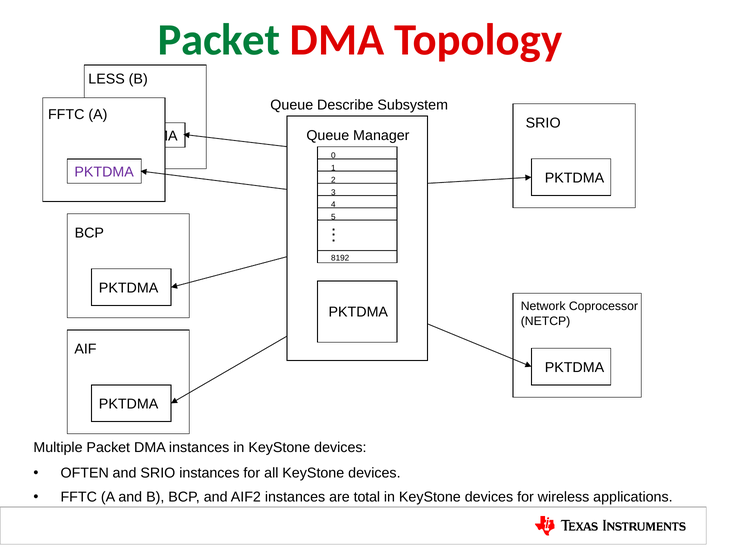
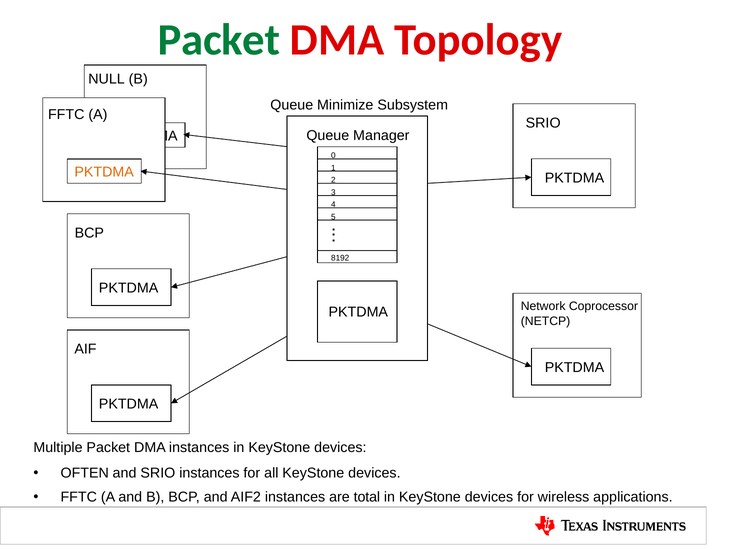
LESS: LESS -> NULL (107, 79)
Describe: Describe -> Minimize (345, 105)
PKTDMA colour: purple -> orange (104, 172)
